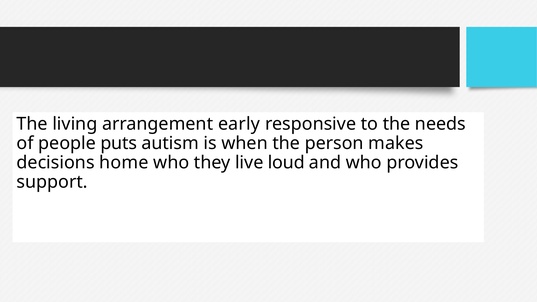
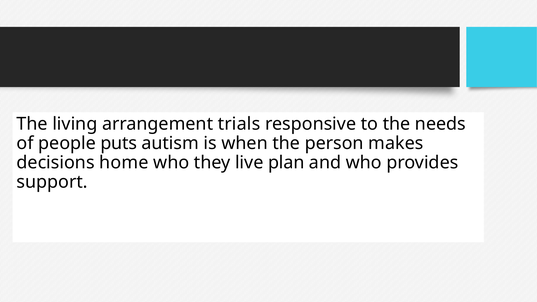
early: early -> trials (239, 124)
loud: loud -> plan (286, 163)
